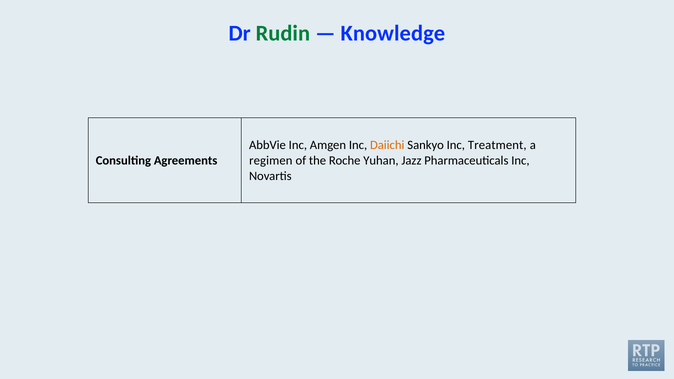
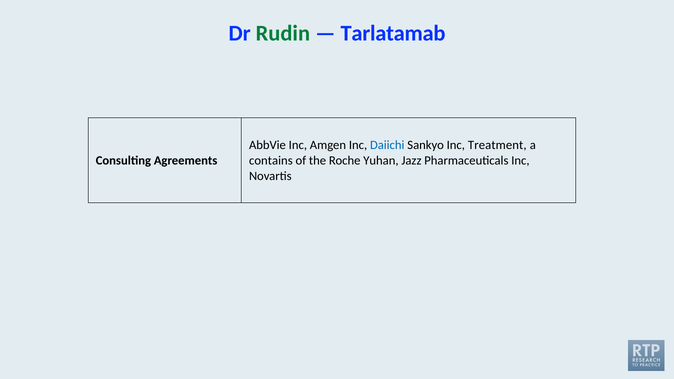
Knowledge: Knowledge -> Tarlatamab (393, 34)
Daiichi colour: orange -> blue (387, 145)
regimen: regimen -> contains (271, 161)
